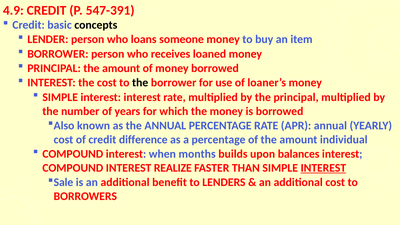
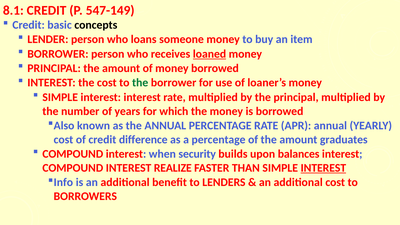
4.9: 4.9 -> 8.1 (13, 10)
547-391: 547-391 -> 547-149 (110, 10)
loaned underline: none -> present (210, 54)
the colour: black -> green (140, 83)
individual: individual -> graduates (344, 140)
months: months -> security (197, 154)
Sale: Sale -> Info (63, 182)
